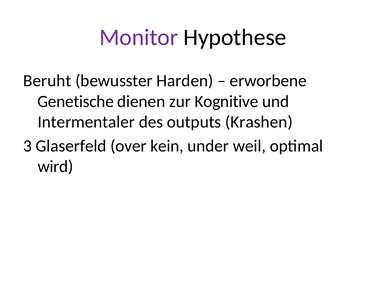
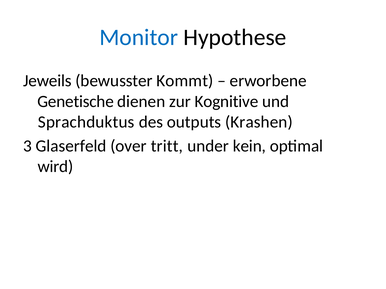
Monitor colour: purple -> blue (139, 37)
Beruht: Beruht -> Jeweils (47, 81)
Harden: Harden -> Kommt (185, 81)
Intermentaler: Intermentaler -> Sprachduktus (86, 122)
kein: kein -> tritt (167, 146)
weil: weil -> kein (249, 146)
